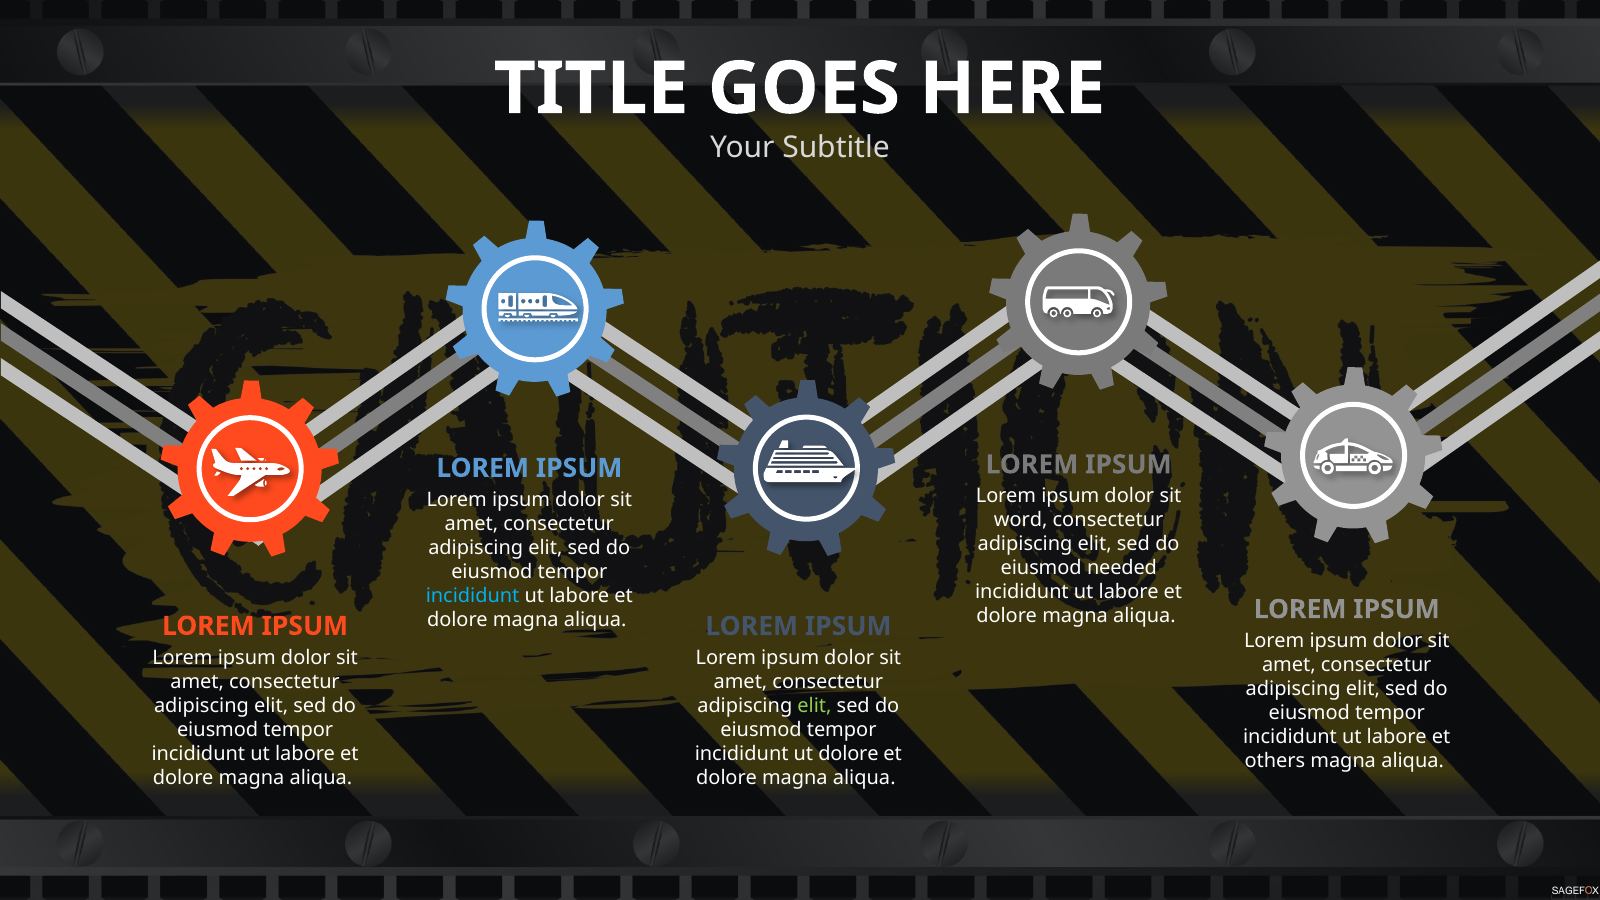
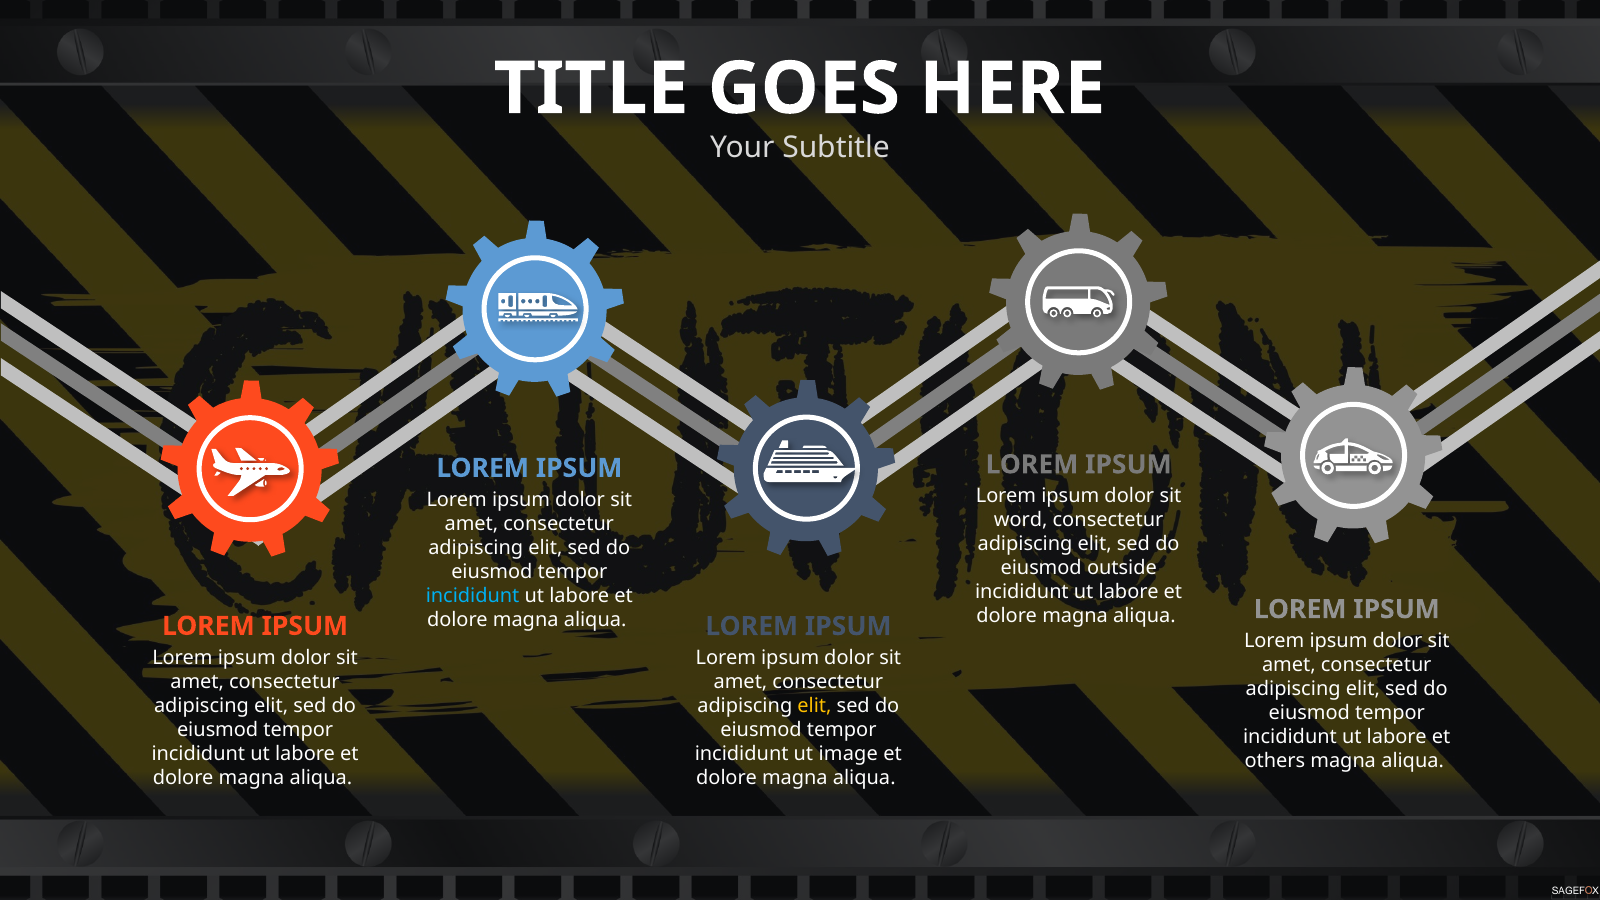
needed: needed -> outside (1122, 568)
elit colour: light green -> yellow (814, 706)
ut dolore: dolore -> image (848, 754)
